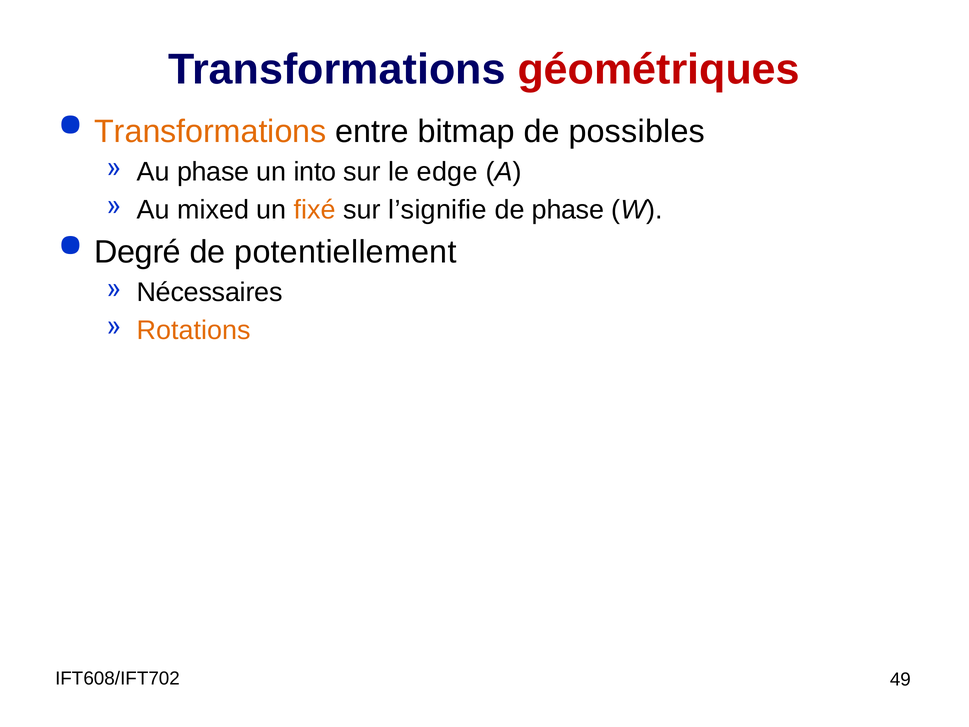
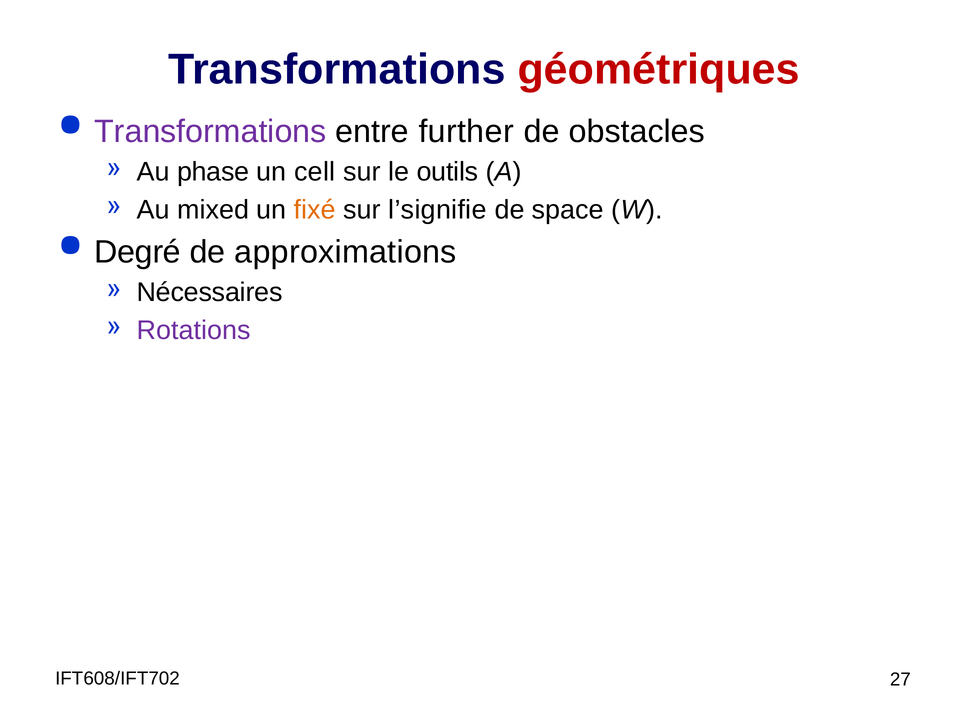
Transformations colour: orange -> purple (210, 131)
bitmap: bitmap -> further (466, 131)
possibles: possibles -> obstacles (637, 131)
into: into -> cell (315, 172)
edge: edge -> outils (447, 172)
de phase: phase -> space (568, 210)
potentiellement: potentiellement -> approximations (346, 252)
Rotations colour: orange -> purple (194, 330)
49: 49 -> 27 (900, 679)
